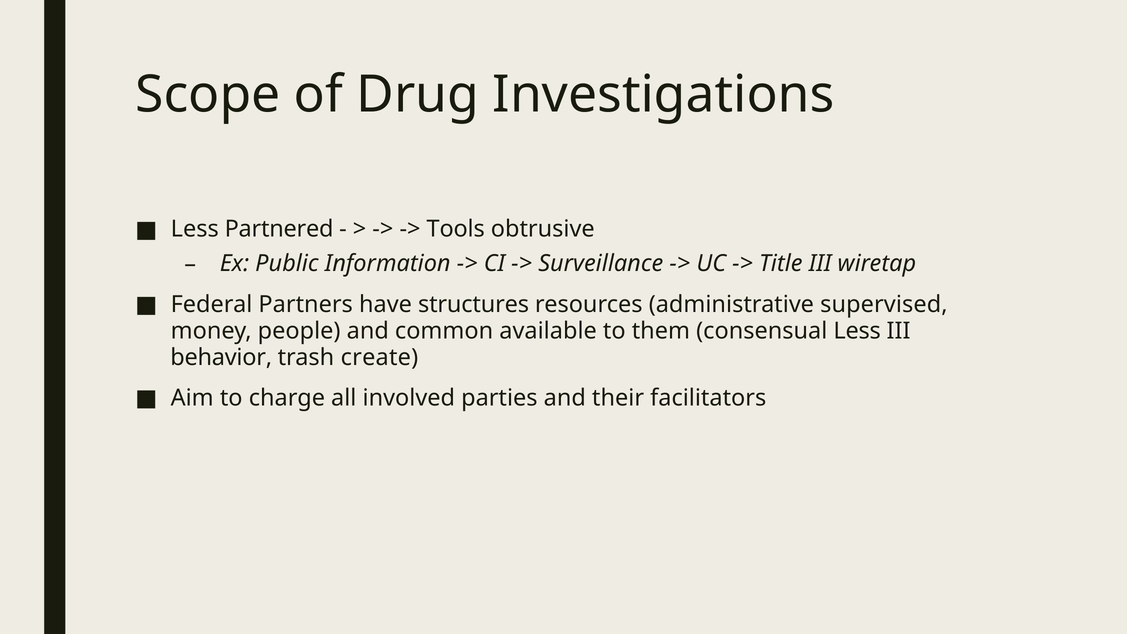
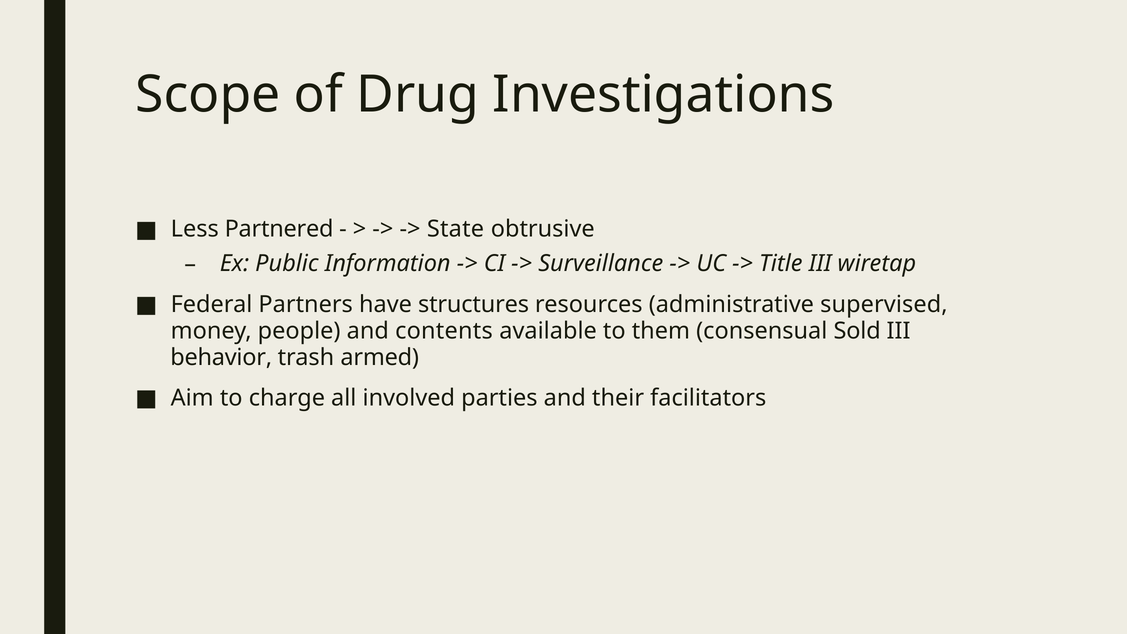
Tools: Tools -> State (455, 229)
common: common -> contents (444, 331)
consensual Less: Less -> Sold (857, 331)
create: create -> armed (380, 357)
